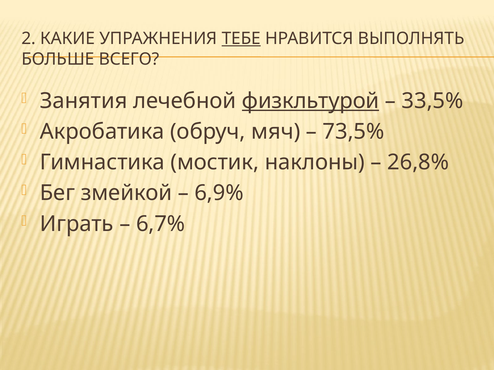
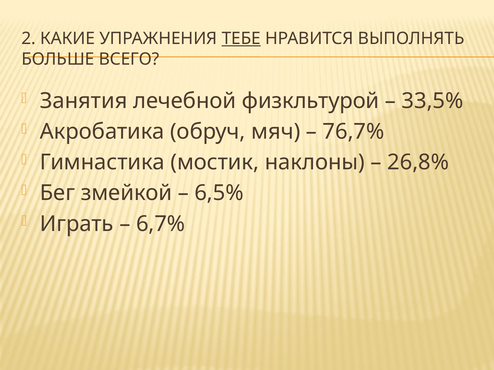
физкльтурой underline: present -> none (311, 101)
73,5%: 73,5% -> 76,7% (354, 132)
6,9%: 6,9% -> 6,5% (219, 193)
